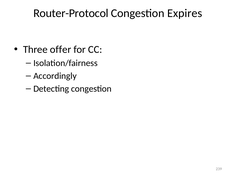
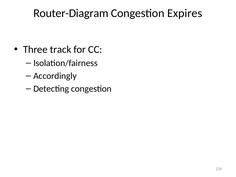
Router-Protocol: Router-Protocol -> Router-Diagram (71, 13)
offer: offer -> track (61, 50)
